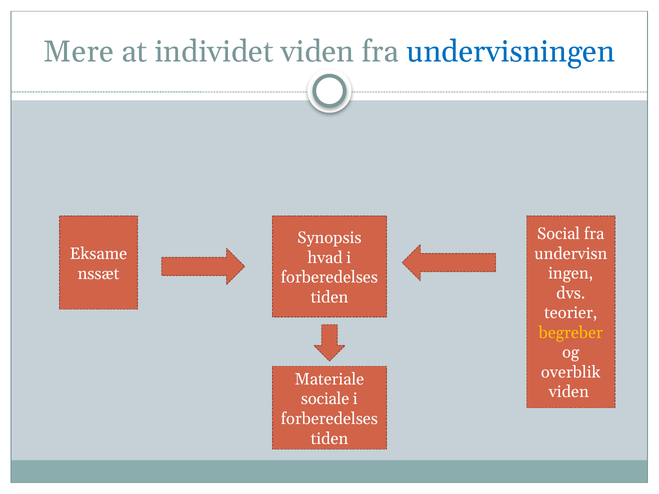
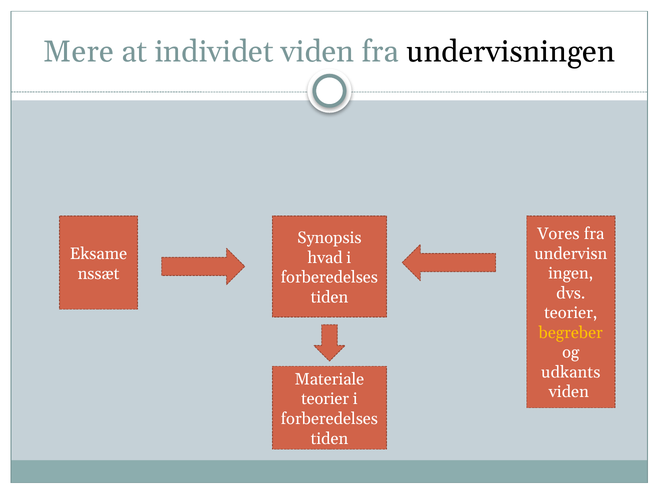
undervisningen colour: blue -> black (511, 52)
Social: Social -> Vores (558, 234)
overblik: overblik -> udkants (571, 372)
sociale: sociale -> teorier (325, 399)
